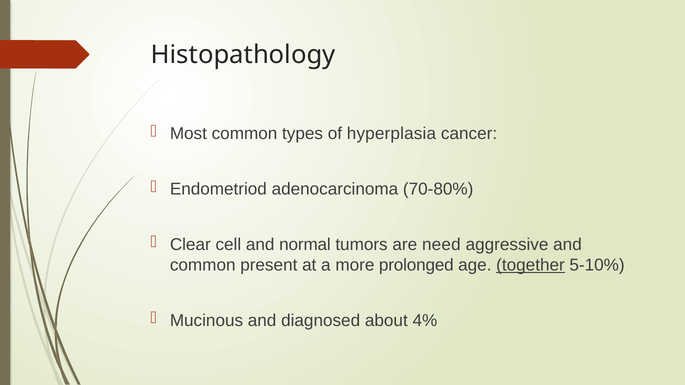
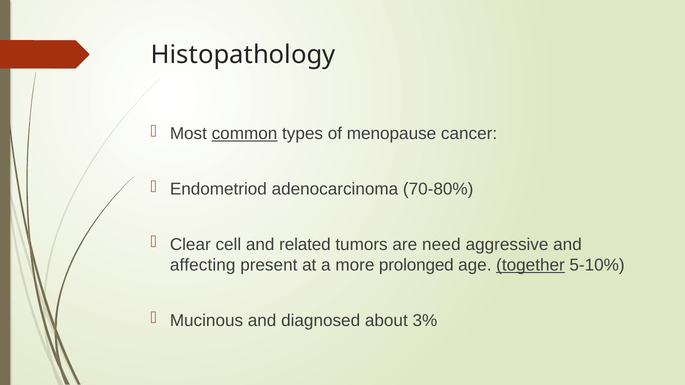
common underline: none -> present (245, 134)
hyperplasia: hyperplasia -> menopause (392, 134)
normal: normal -> related (305, 245)
common: common -> affecting (203, 265)
4%: 4% -> 3% (425, 321)
